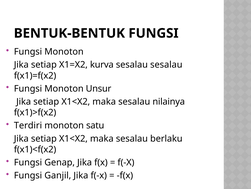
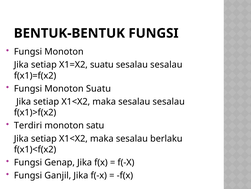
X1=X2 kurva: kurva -> suatu (102, 64)
Monoton Unsur: Unsur -> Suatu (98, 88)
maka sesalau nilainya: nilainya -> sesalau (169, 101)
